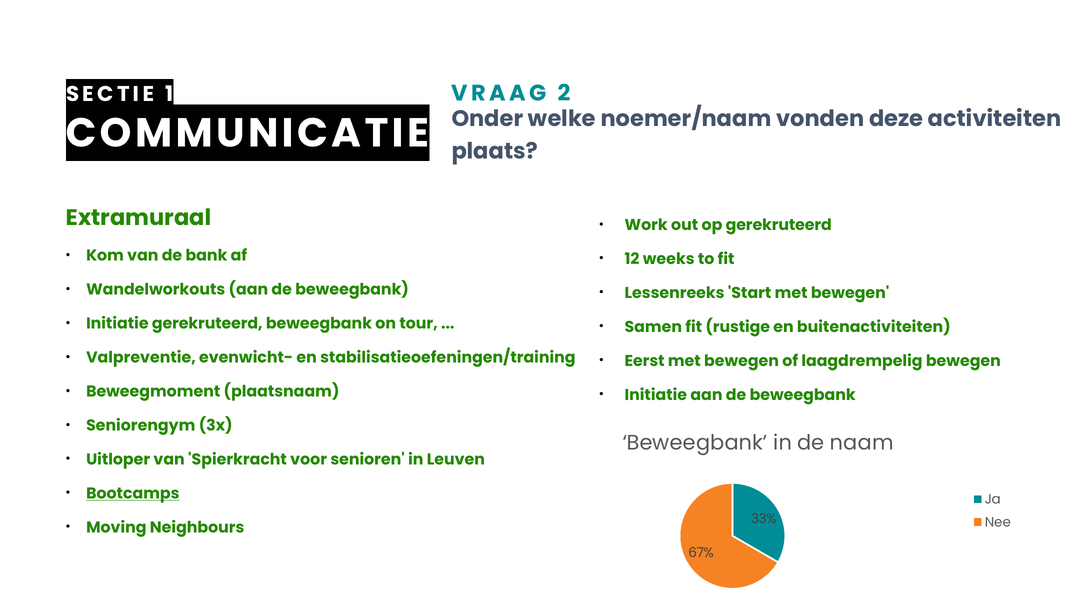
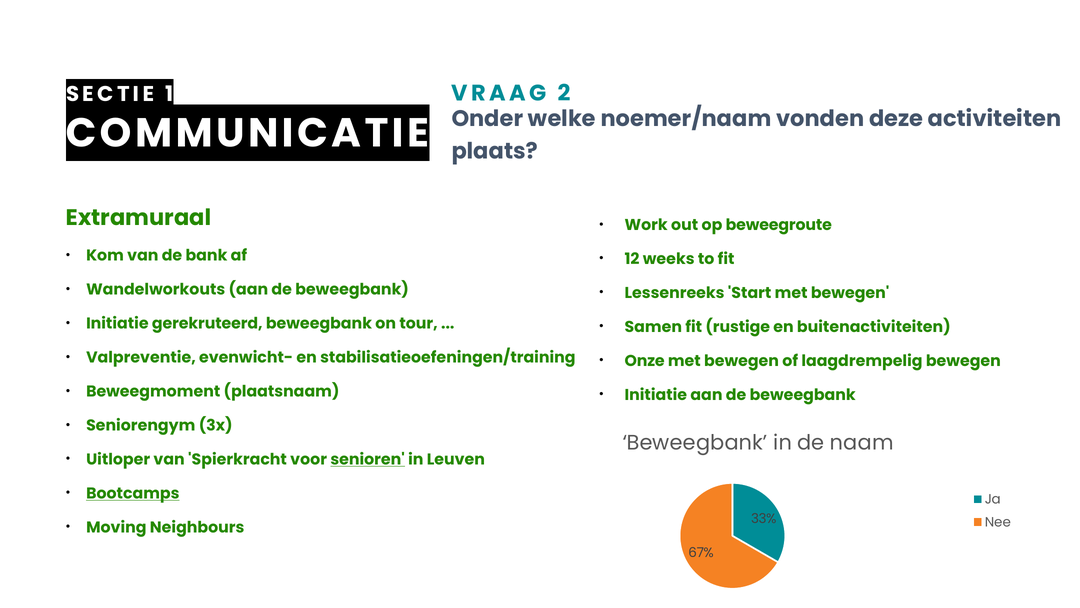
op gerekruteerd: gerekruteerd -> beweegroute (779, 225)
Eerst: Eerst -> Onze (645, 361)
senioren underline: none -> present (368, 459)
